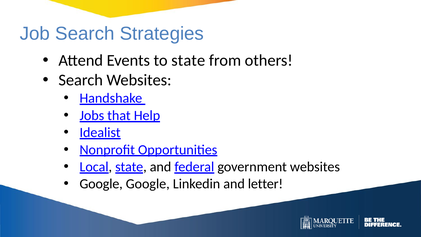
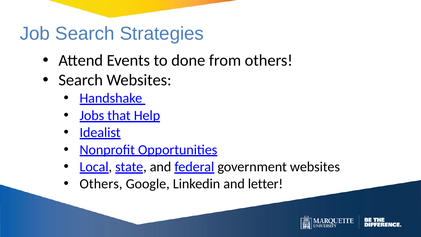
to state: state -> done (188, 61)
Google: Google -> Others (101, 184)
